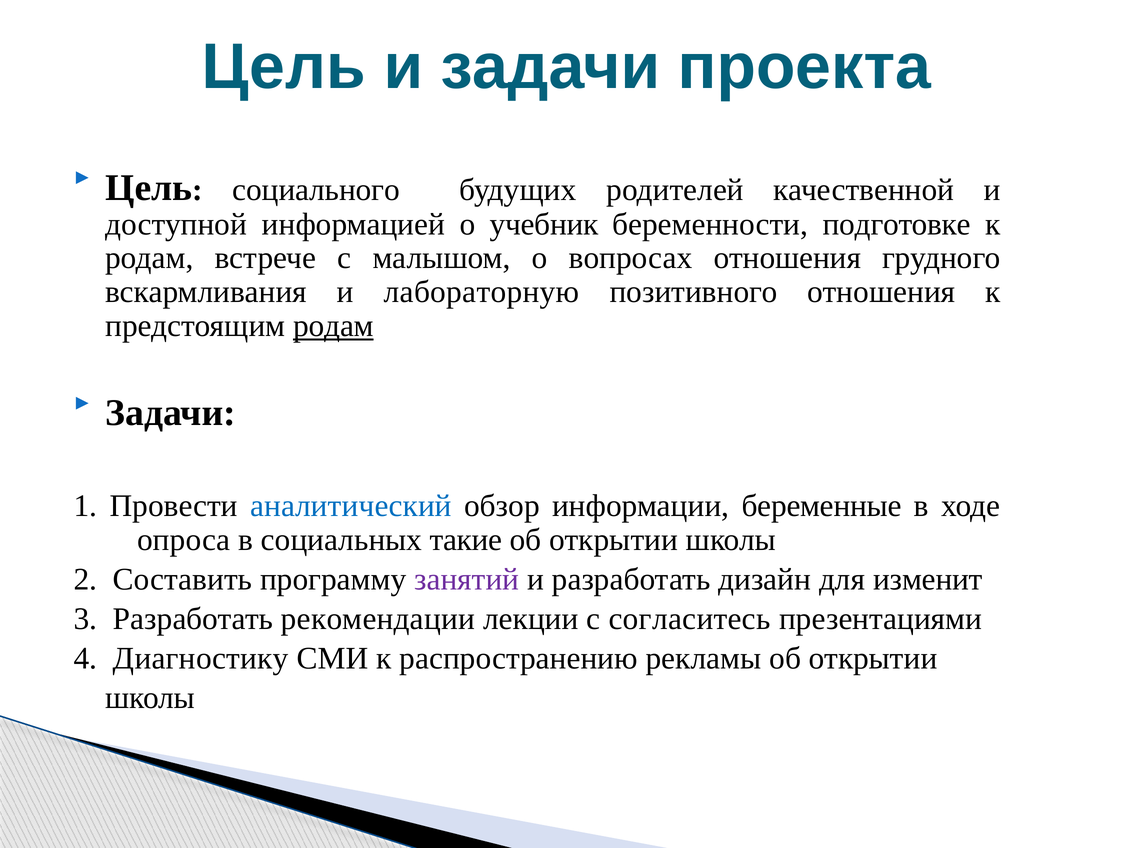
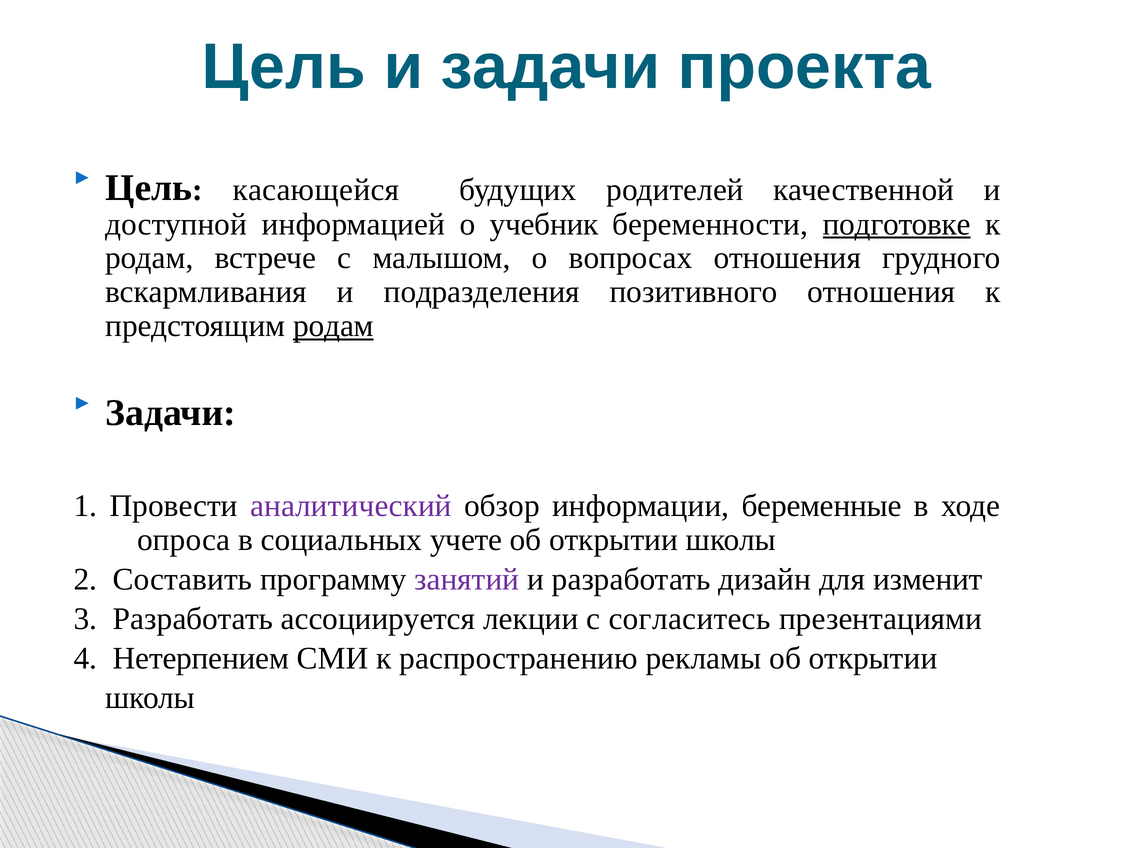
социального: социального -> касающейся (316, 190)
подготовке underline: none -> present (897, 224)
лабораторную: лабораторную -> подразделения (482, 292)
аналитический colour: blue -> purple (351, 506)
такие: такие -> учете (466, 540)
рекомендации: рекомендации -> ассоциируется (378, 619)
Диагностику: Диагностику -> Нетерпением (201, 659)
